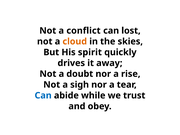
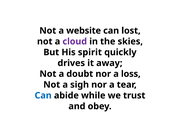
conflict: conflict -> website (84, 31)
cloud colour: orange -> purple (75, 41)
rise: rise -> loss (131, 74)
